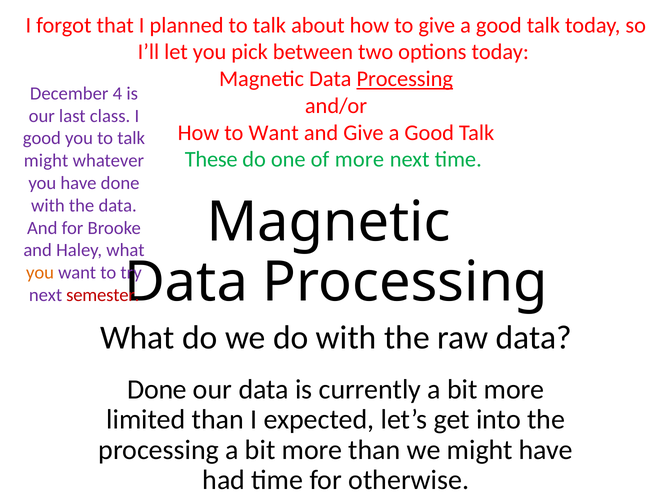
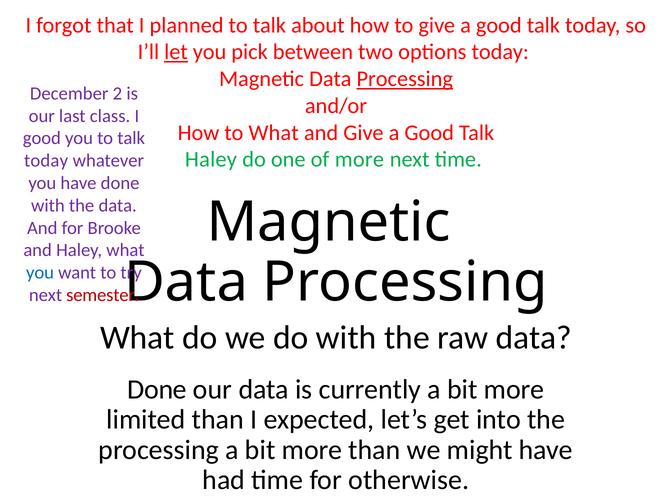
let underline: none -> present (176, 52)
4: 4 -> 2 (117, 93)
to Want: Want -> What (274, 133)
These: These -> Haley (211, 160)
might: might -> today (46, 161)
you colour: orange -> blue (40, 273)
